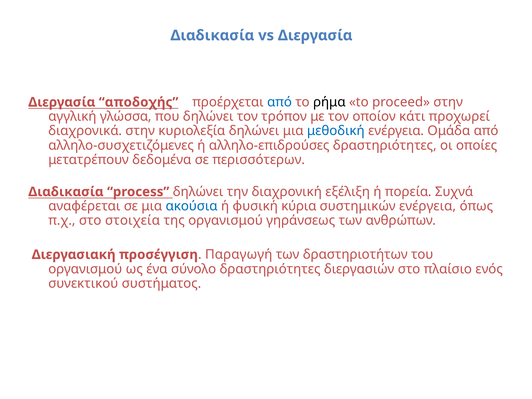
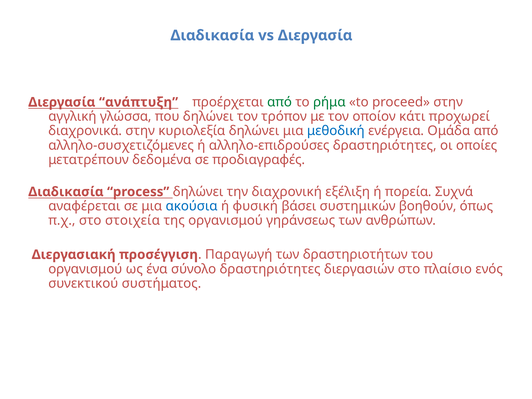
αποδοχής: αποδοχής -> ανάπτυξη (139, 102)
από colour: blue -> green (280, 102)
ρήμα colour: black -> green (329, 102)
περισσότερων: περισσότερων -> προδιαγραφές (259, 160)
κύρια: κύρια -> βάσει (299, 206)
συστημικών ενέργεια: ενέργεια -> βοηθούν (428, 206)
